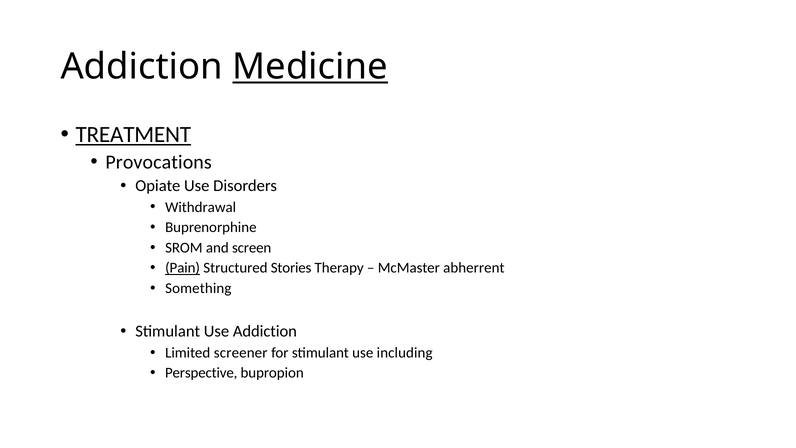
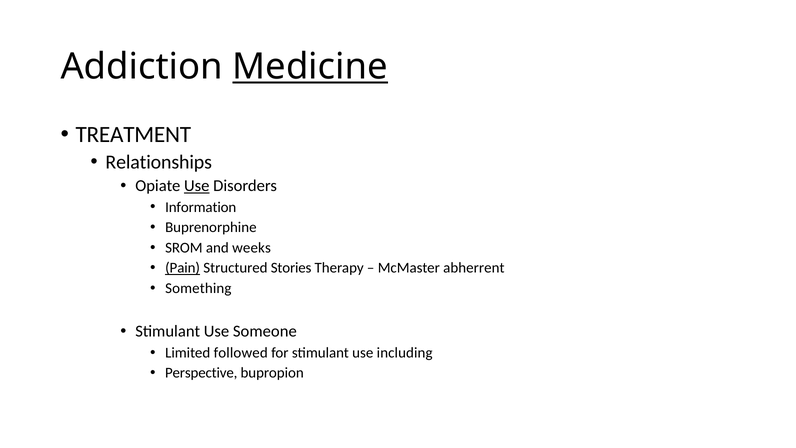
TREATMENT underline: present -> none (133, 135)
Provocations: Provocations -> Relationships (159, 162)
Use underline: none -> present (197, 186)
Withdrawal: Withdrawal -> Information (201, 207)
screen: screen -> weeks (251, 248)
Use Addiction: Addiction -> Someone (265, 331)
screener: screener -> followed (241, 352)
